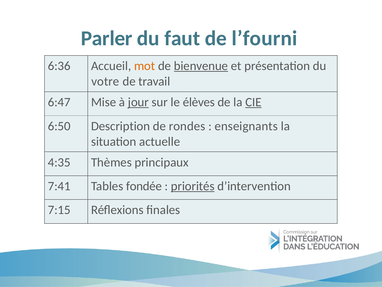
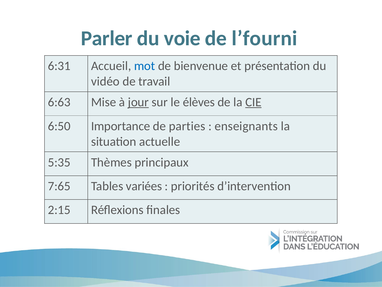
faut: faut -> voie (182, 38)
6:36: 6:36 -> 6:31 (59, 66)
mot colour: orange -> blue (145, 66)
bienvenue underline: present -> none (201, 66)
votre: votre -> vidéo (105, 81)
6:47: 6:47 -> 6:63 (59, 102)
Description: Description -> Importance (121, 126)
rondes: rondes -> parties (187, 126)
4:35: 4:35 -> 5:35 (59, 162)
7:41: 7:41 -> 7:65 (59, 186)
fondée: fondée -> variées (144, 186)
priorités underline: present -> none (193, 186)
7:15: 7:15 -> 2:15 (59, 210)
